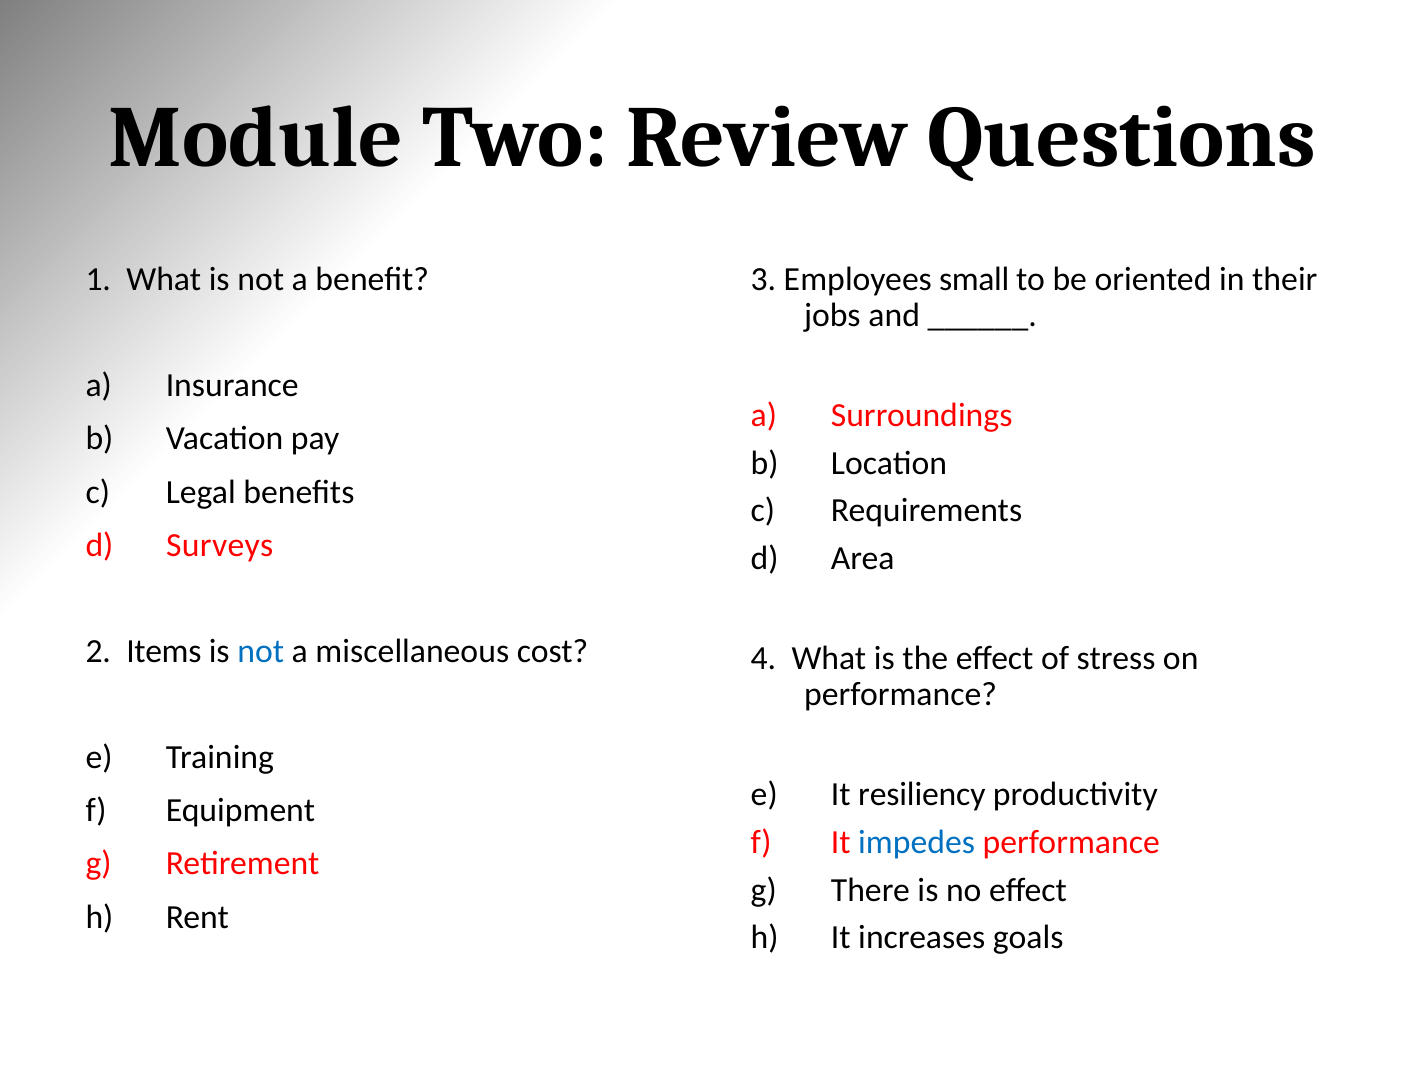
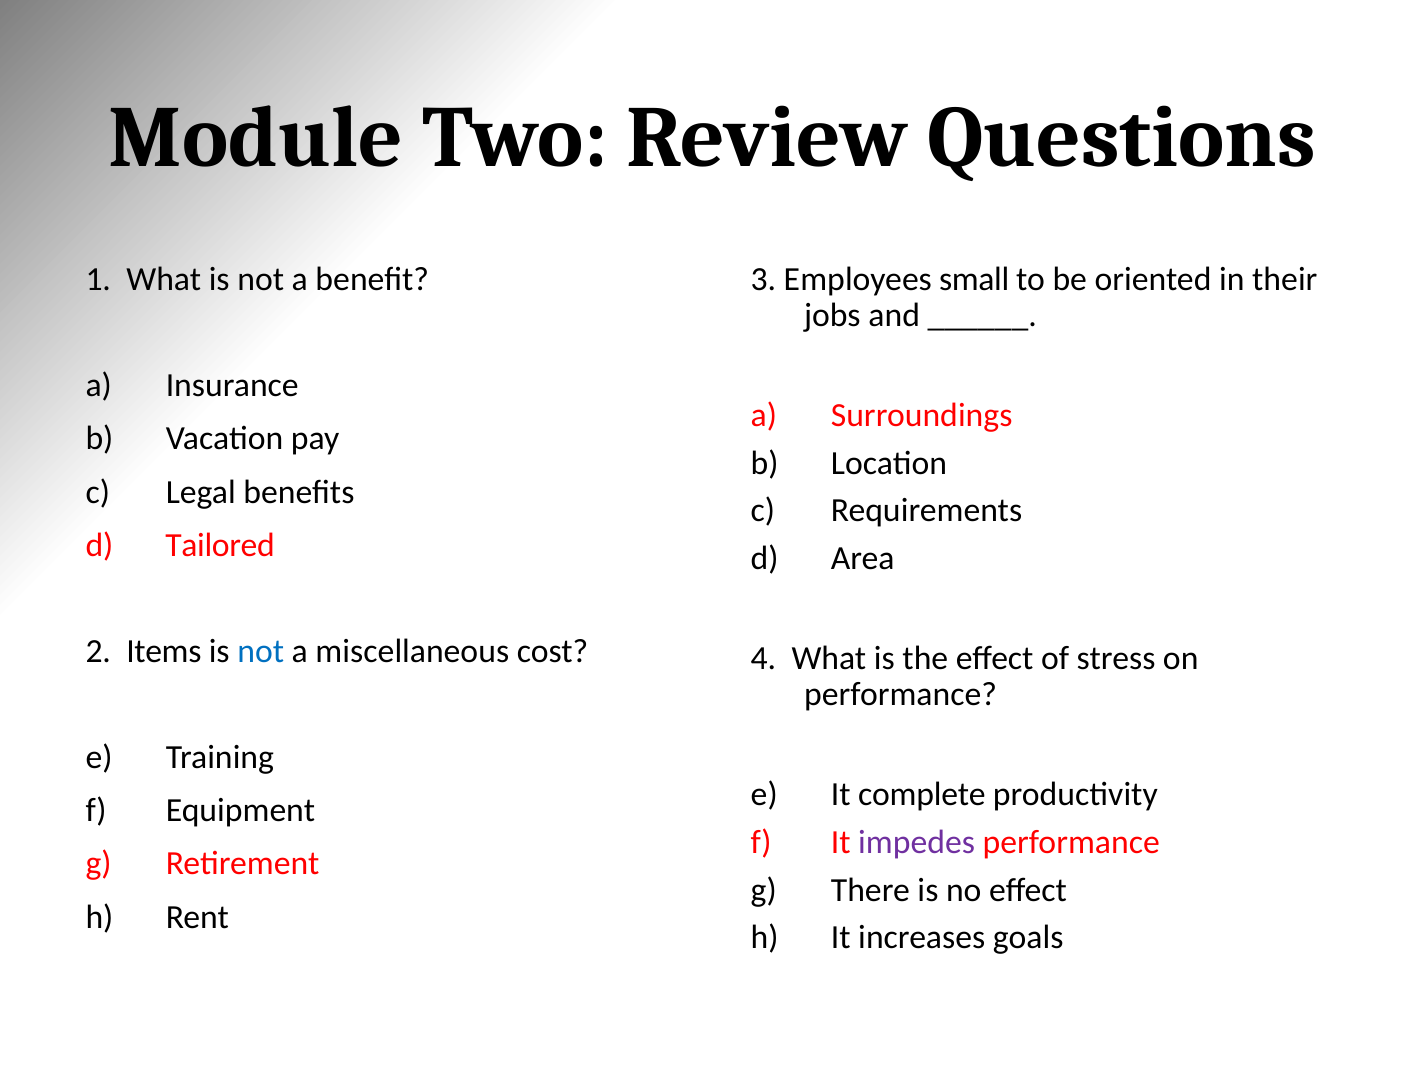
Surveys: Surveys -> Tailored (220, 545)
resiliency: resiliency -> complete (922, 794)
impedes colour: blue -> purple (917, 842)
